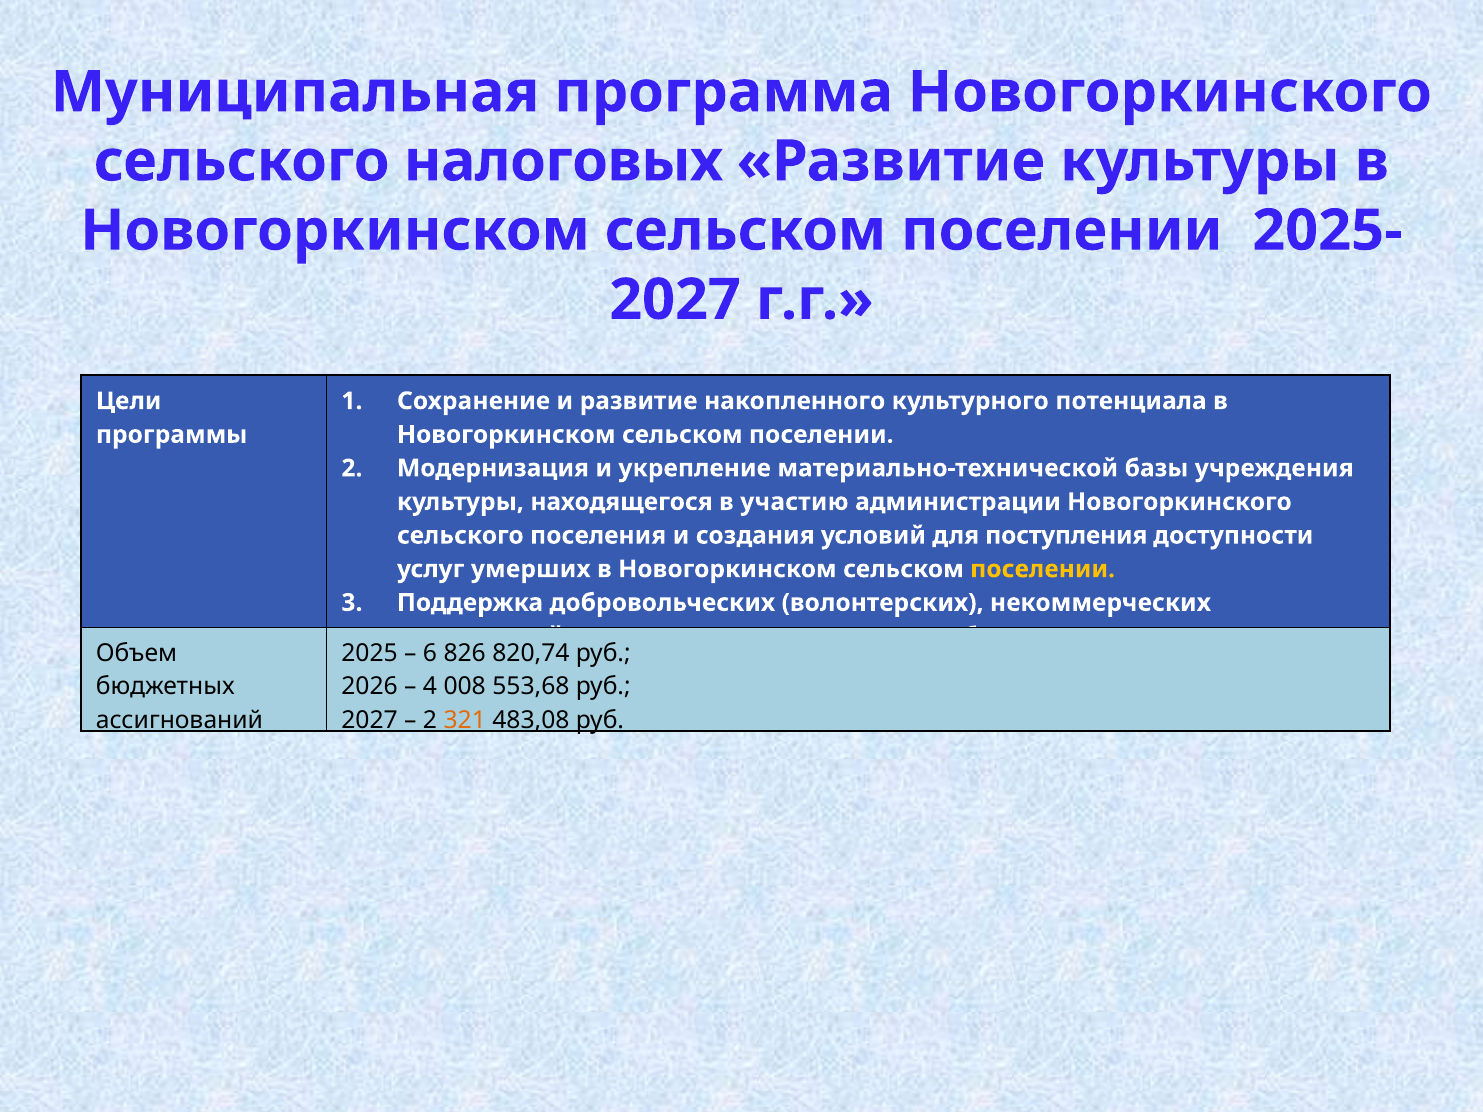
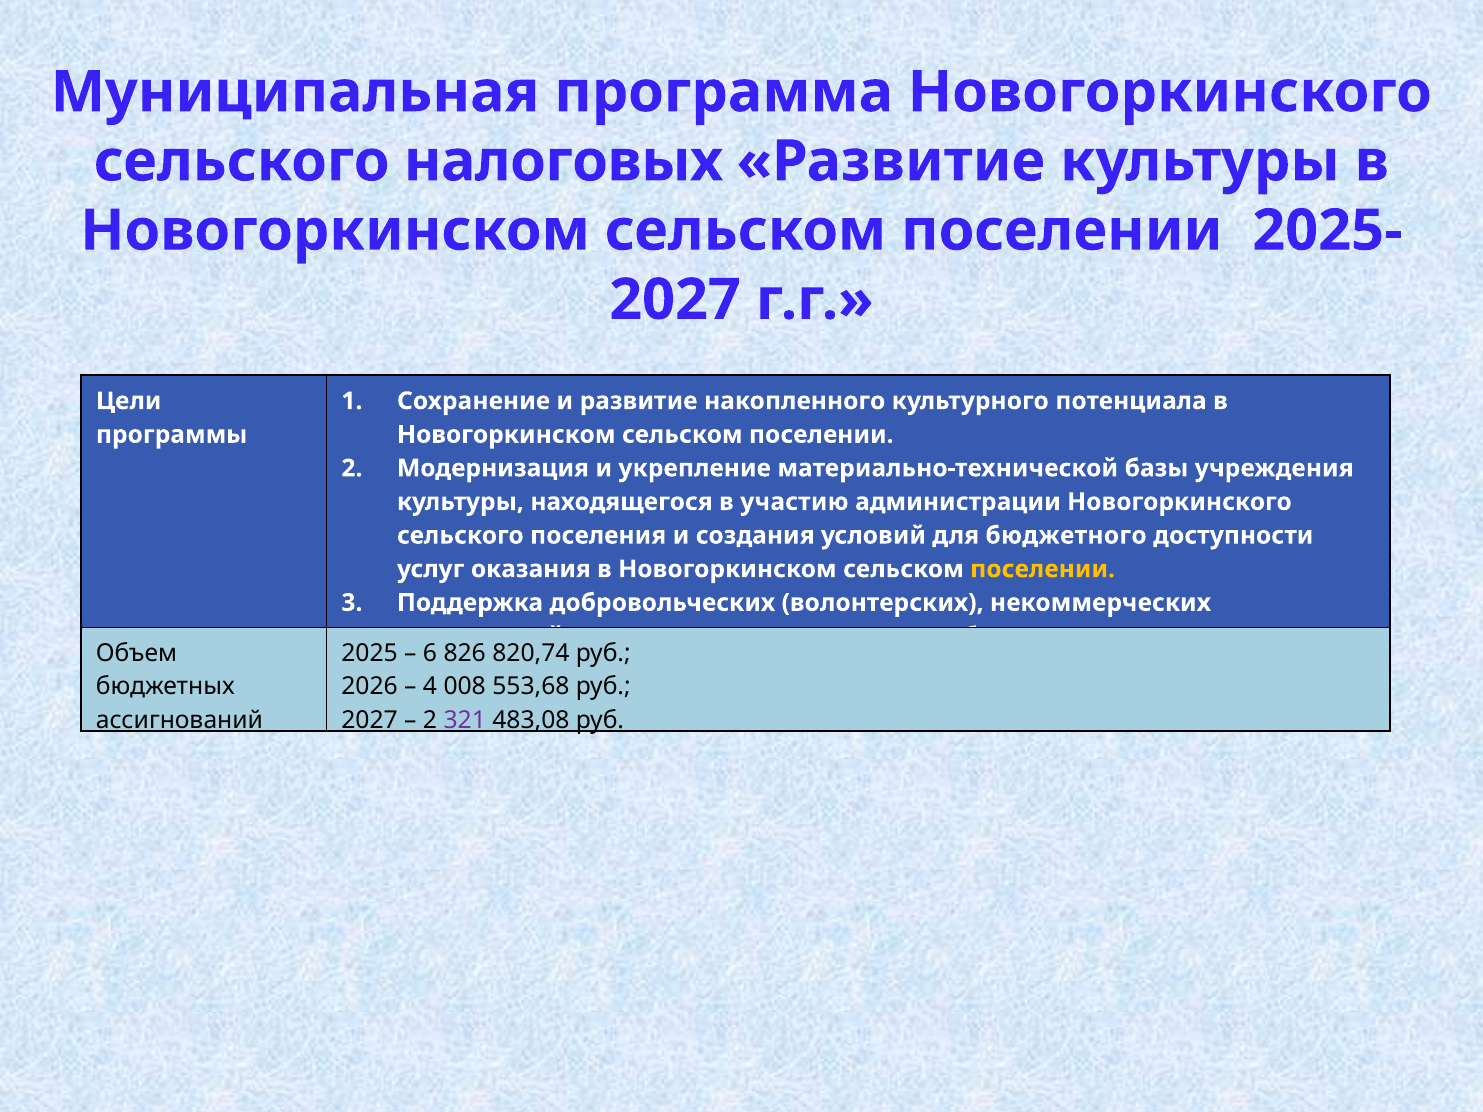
поступления: поступления -> бюджетного (1066, 536)
умерших: умерших -> оказания (531, 569)
321 colour: orange -> purple (465, 721)
